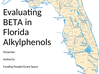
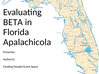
Alkylphenols: Alkylphenols -> Apalachicola (27, 42)
